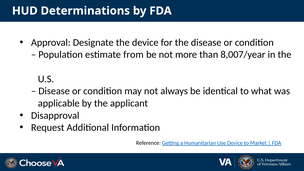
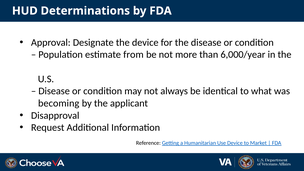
8,007/year: 8,007/year -> 6,000/year (243, 55)
applicable: applicable -> becoming (59, 103)
